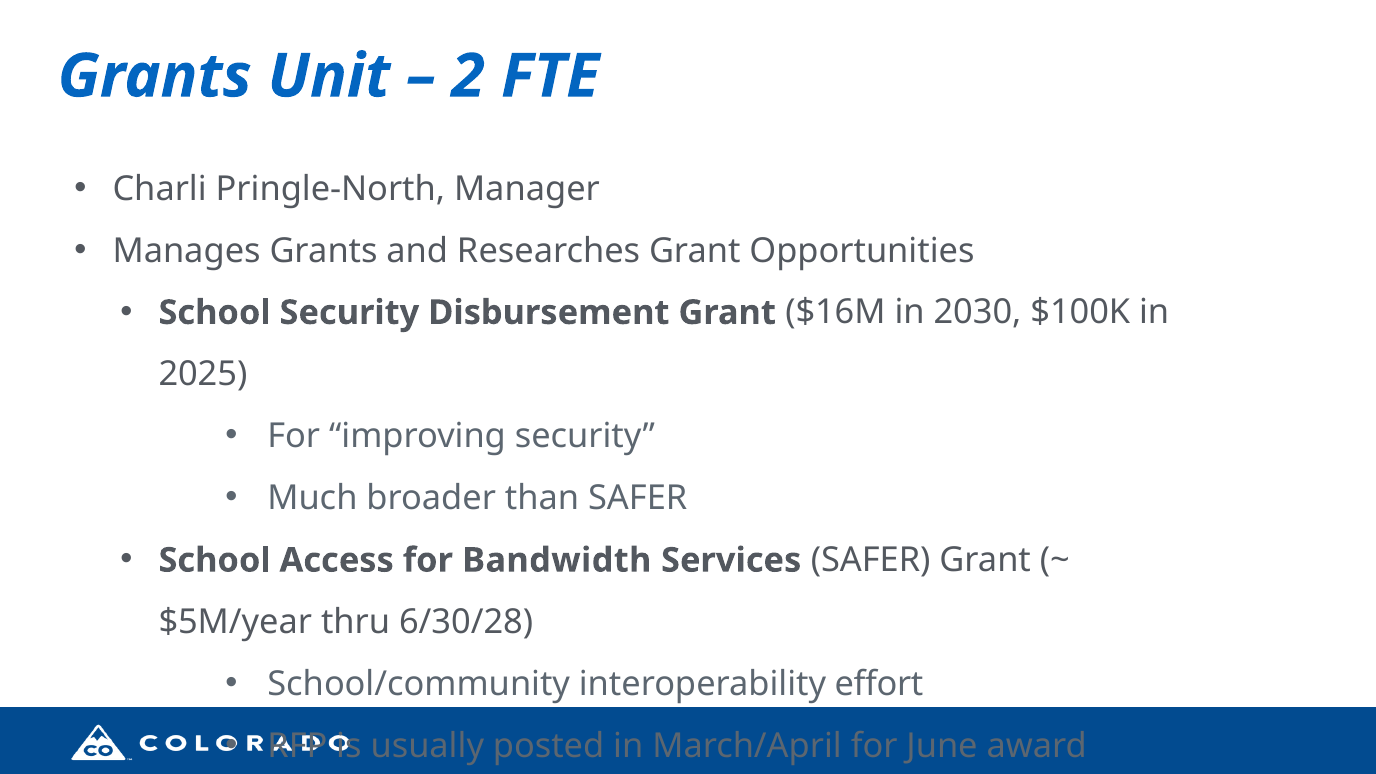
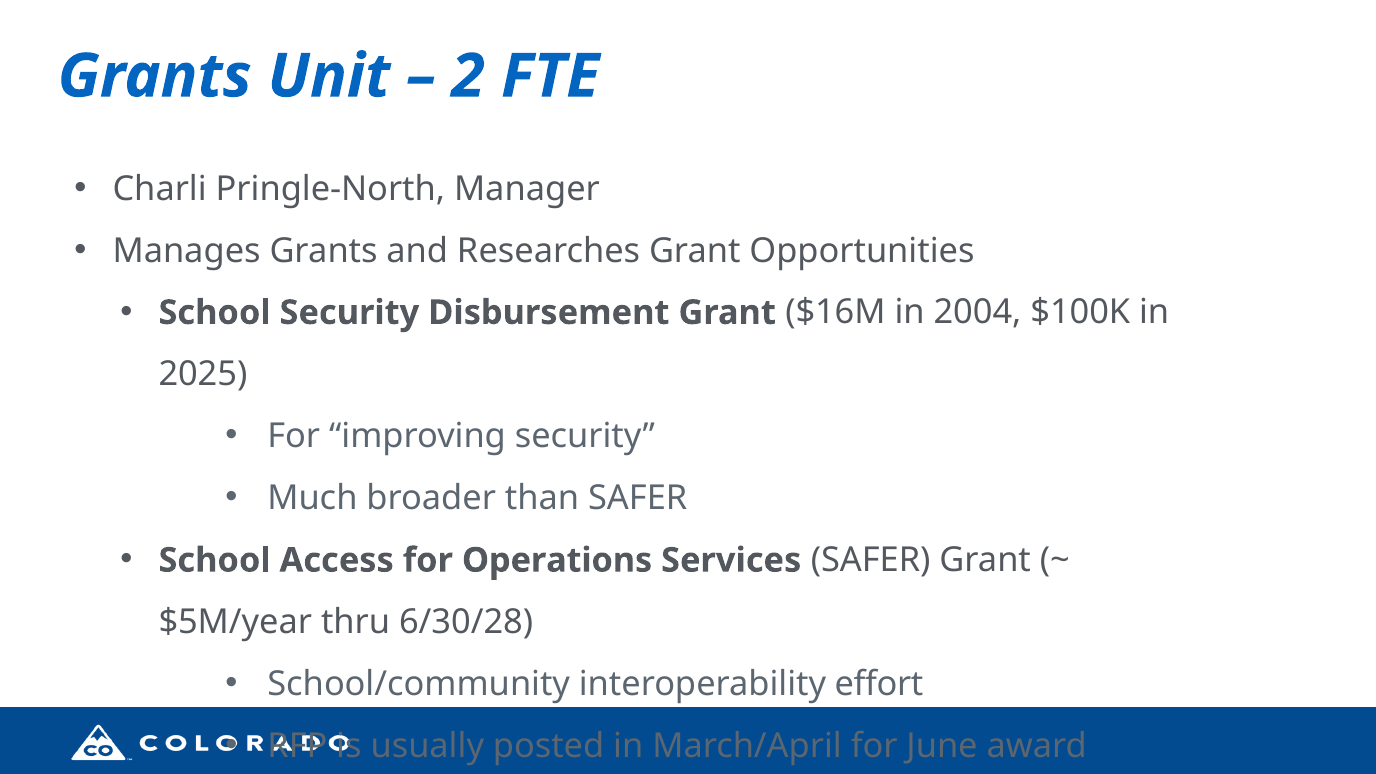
2030: 2030 -> 2004 (977, 313)
Bandwidth: Bandwidth -> Operations (557, 560)
